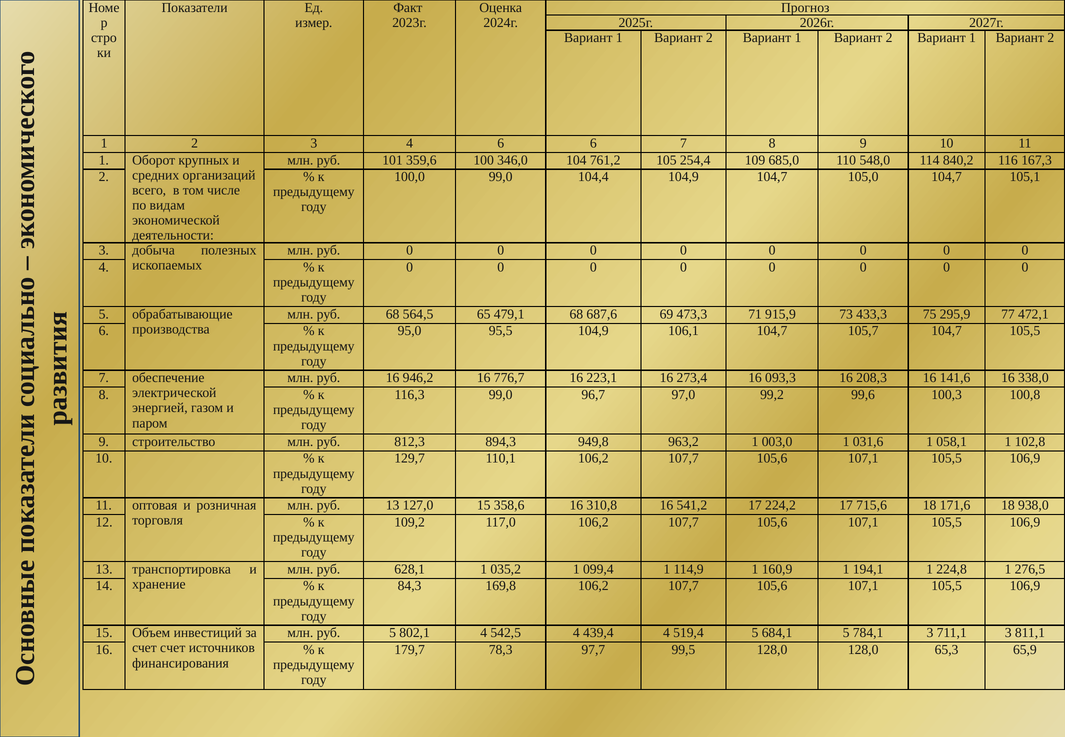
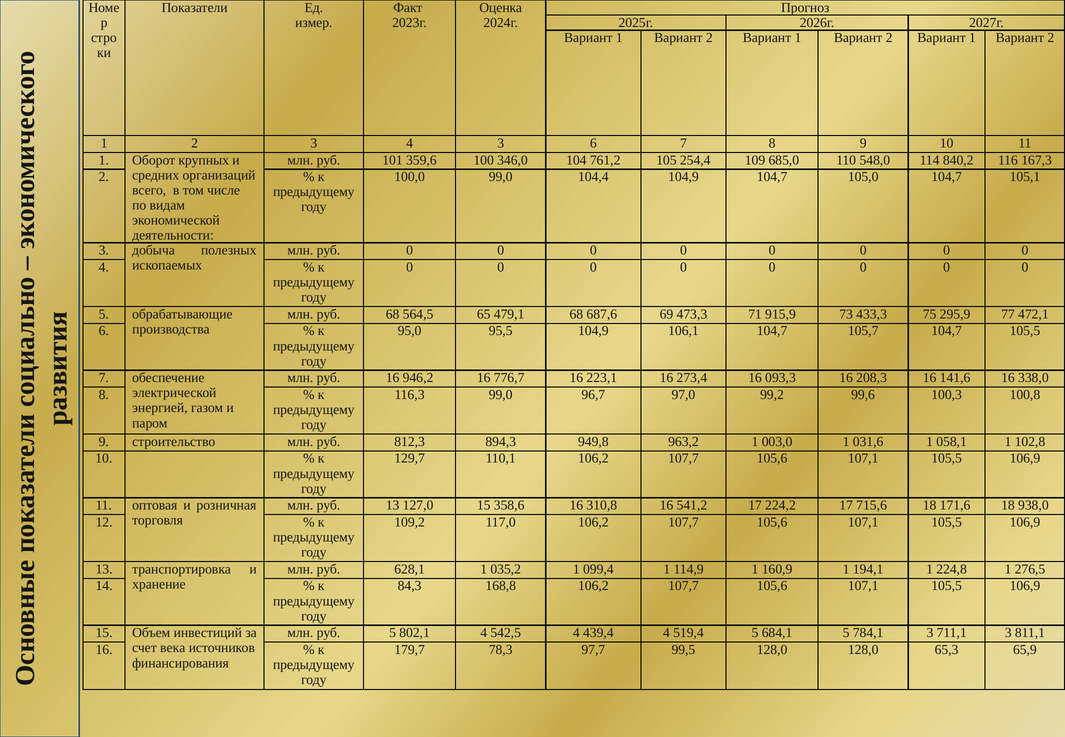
4 6: 6 -> 3 (501, 143)
169,8: 169,8 -> 168,8 (501, 586)
счет счет: счет -> века (173, 648)
